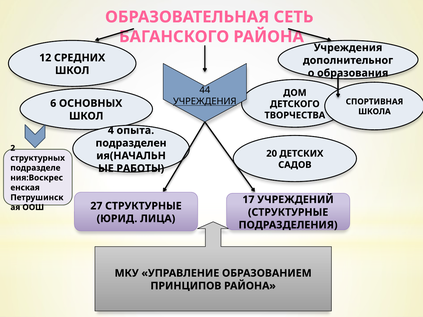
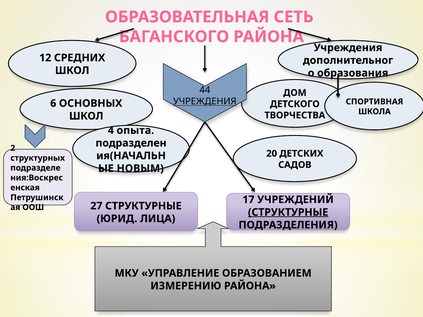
РАБОТЫ: РАБОТЫ -> НОВЫМ (140, 169)
СТРУКТУРНЫЕ underline: none -> present (288, 212)
ПРИНЦИПОВ: ПРИНЦИПОВ -> ИЗМЕРЕНИЮ (186, 286)
